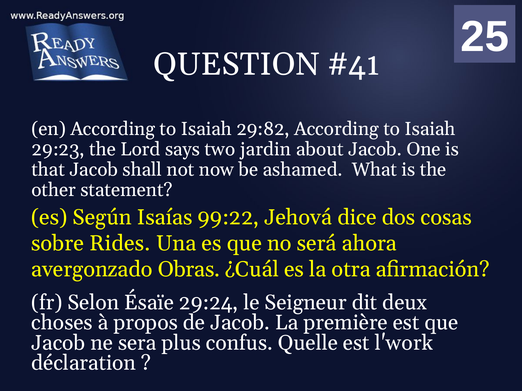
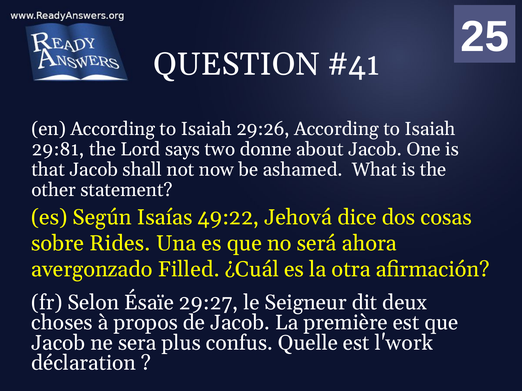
29:82: 29:82 -> 29:26 (263, 129)
29:23: 29:23 -> 29:81 (58, 149)
jardin: jardin -> donne (266, 149)
99:22: 99:22 -> 49:22 (228, 218)
Obras: Obras -> Filled (189, 270)
29:24: 29:24 -> 29:27 (209, 303)
